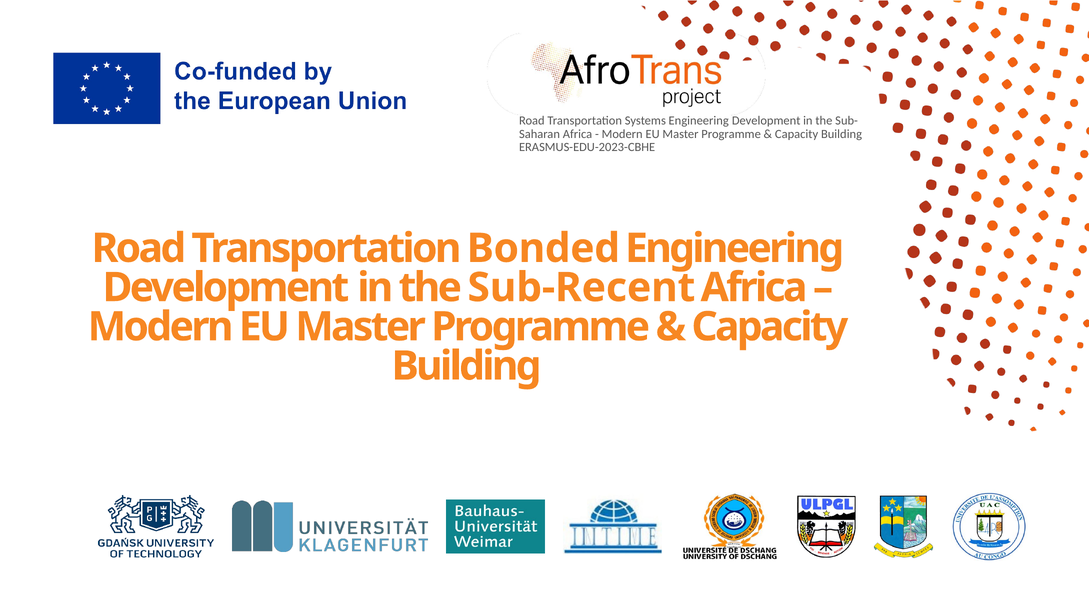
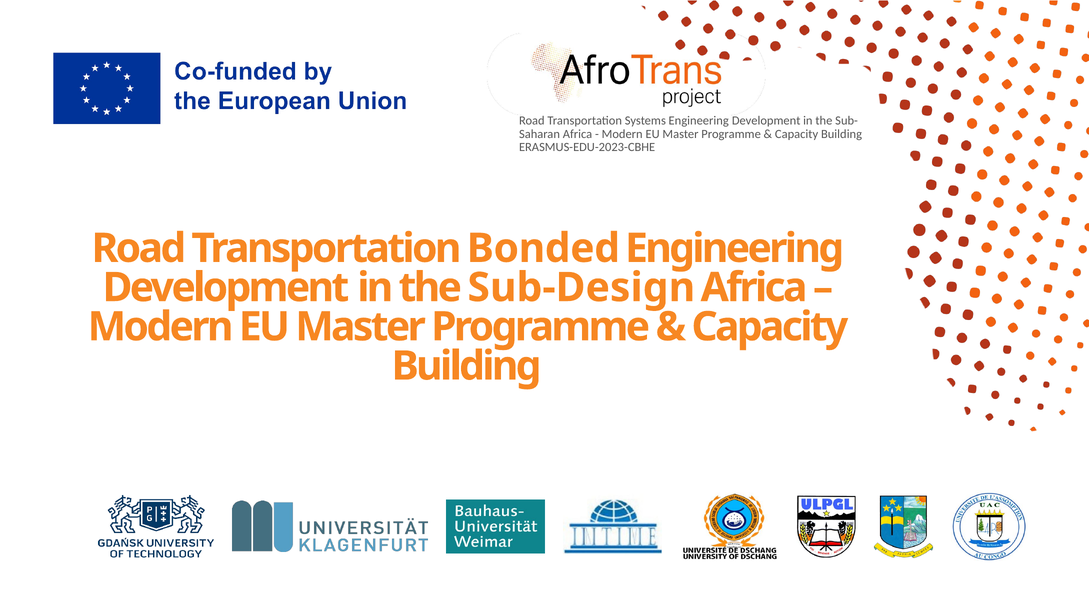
Sub-Recent: Sub-Recent -> Sub-Design (581, 287)
